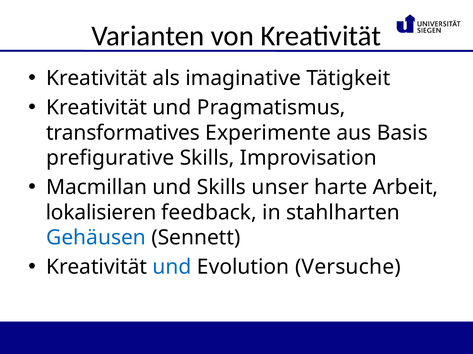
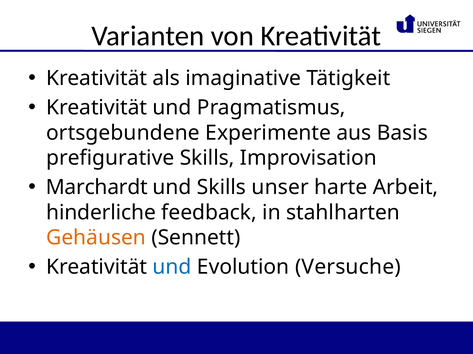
transformatives: transformatives -> ortsgebundene (123, 133)
Macmillan: Macmillan -> Marchardt (97, 188)
lokalisieren: lokalisieren -> hinderliche (101, 213)
Gehäusen colour: blue -> orange (96, 238)
